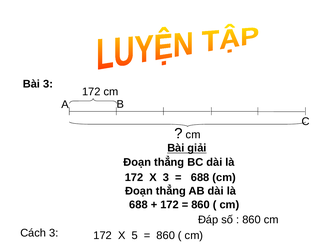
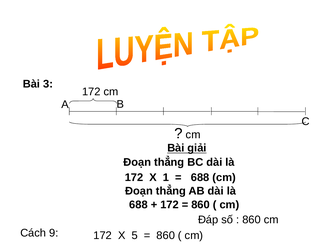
X 3: 3 -> 1 (166, 177)
Cách 3: 3 -> 9 (54, 233)
